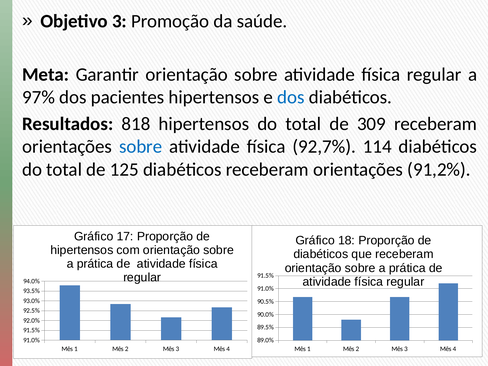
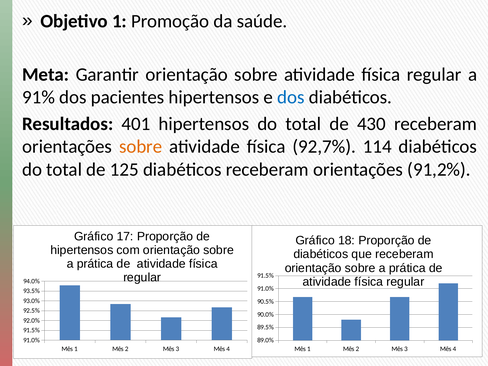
Objetivo 3: 3 -> 1 (119, 21)
97%: 97% -> 91% (39, 97)
818: 818 -> 401 (136, 124)
309: 309 -> 430 (371, 124)
sobre colour: blue -> orange (141, 147)
